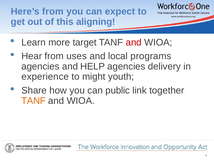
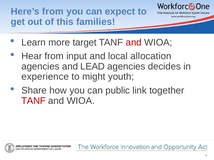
aligning: aligning -> families (96, 22)
uses: uses -> input (77, 56)
programs: programs -> allocation (151, 56)
HELP: HELP -> LEAD (93, 67)
delivery: delivery -> decides (164, 67)
TANF colour: orange -> red (34, 101)
